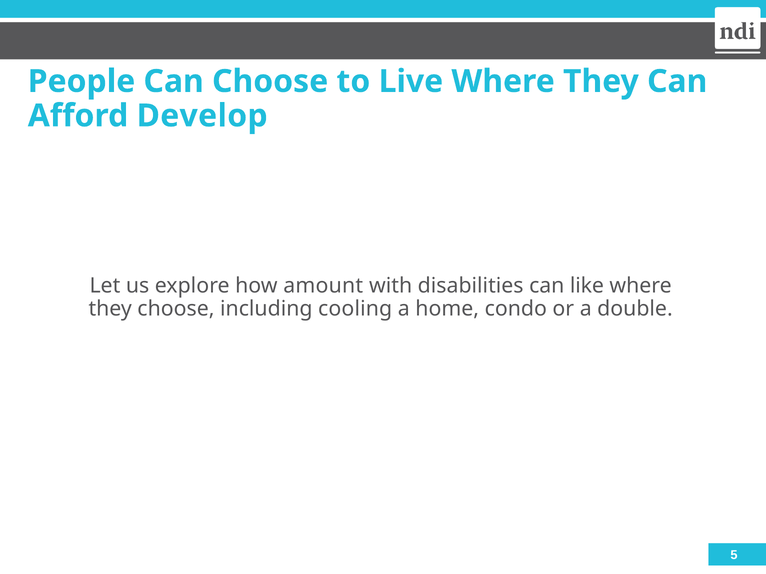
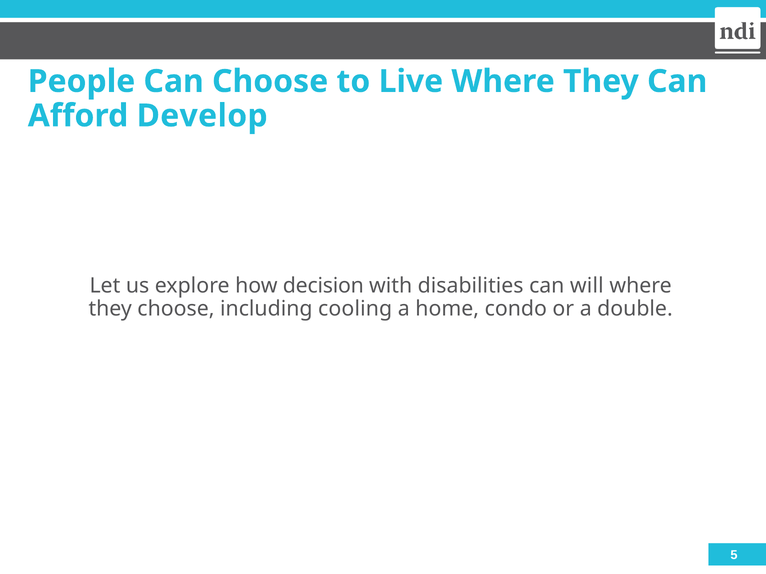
amount: amount -> decision (323, 286)
like: like -> will (587, 286)
